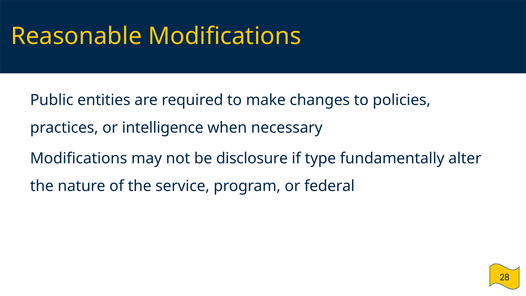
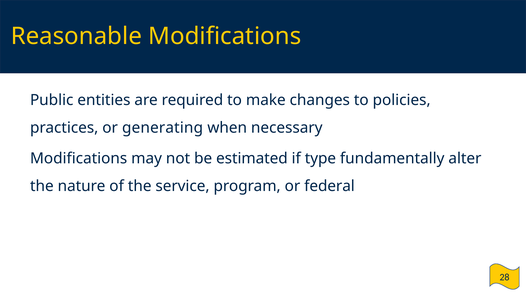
intelligence: intelligence -> generating (163, 128)
disclosure: disclosure -> estimated (252, 158)
